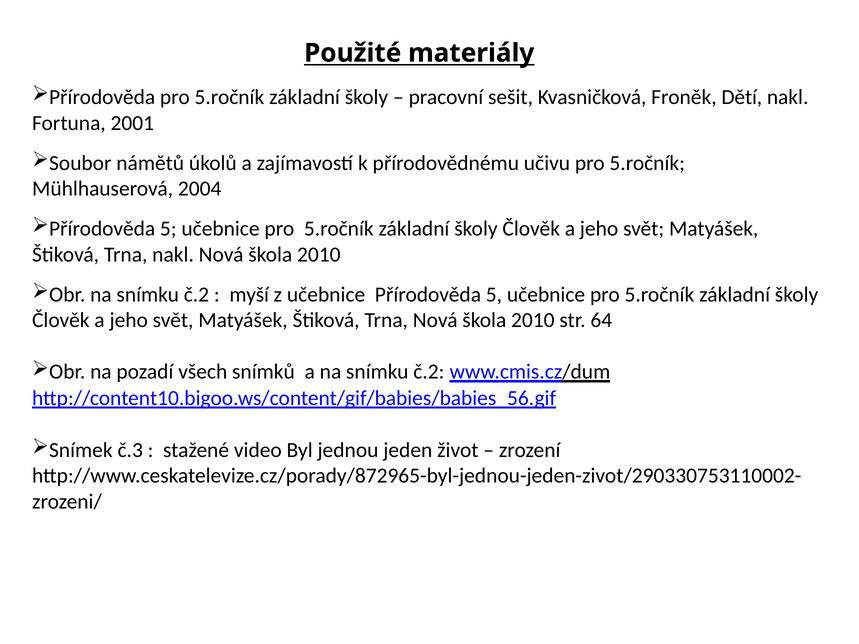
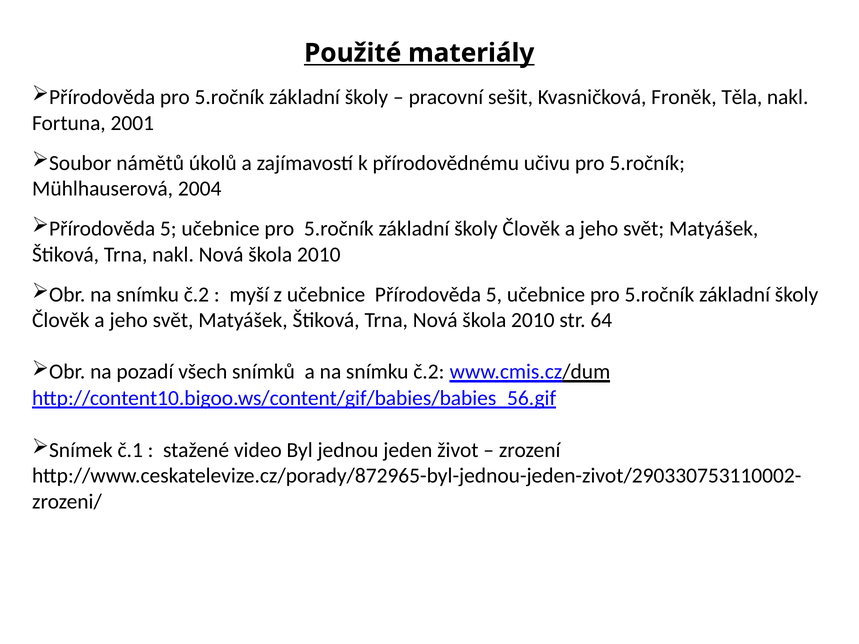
Dětí: Dětí -> Těla (742, 97)
č.3: č.3 -> č.1 (130, 450)
